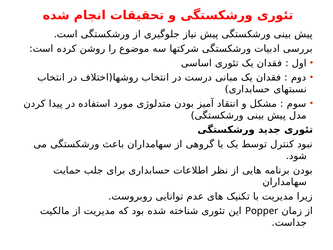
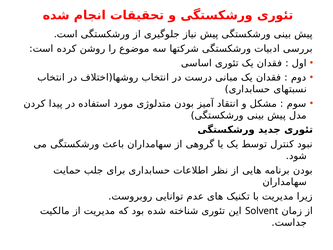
Popper: Popper -> Solvent (262, 211)
